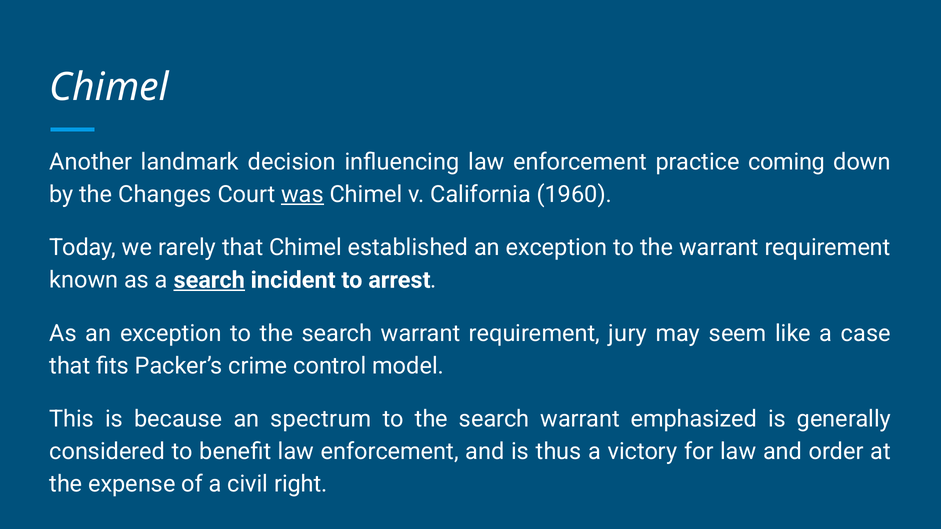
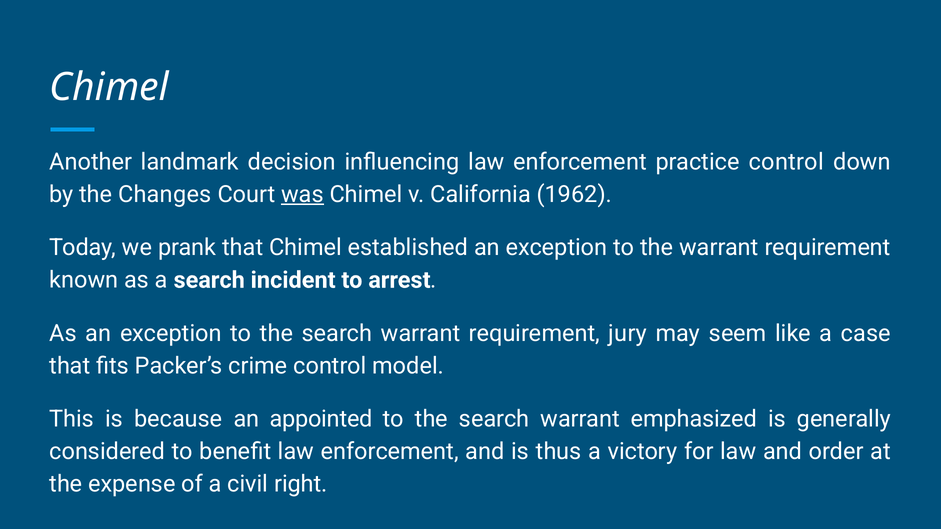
practice coming: coming -> control (786, 162)
1960: 1960 -> 1962 (574, 194)
rarely: rarely -> prank (187, 248)
search underline: present -> none (209, 280)
spectrum: spectrum -> appointed (321, 419)
